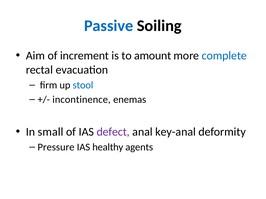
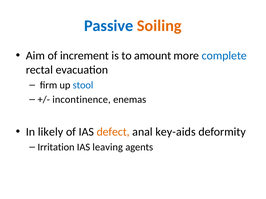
Soiling colour: black -> orange (159, 26)
small: small -> likely (51, 132)
defect colour: purple -> orange (113, 132)
key-anal: key-anal -> key-aids (176, 132)
Pressure: Pressure -> Irritation (56, 147)
healthy: healthy -> leaving (108, 147)
